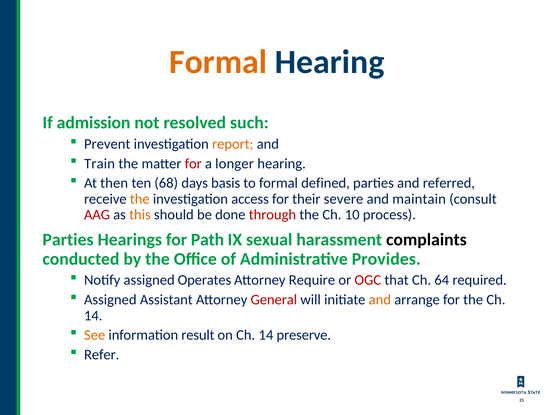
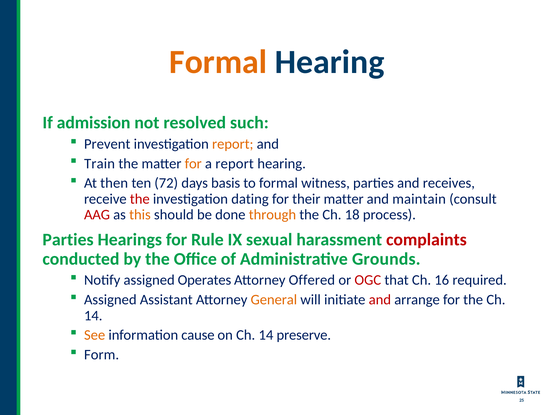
for colour: red -> orange (193, 164)
a longer: longer -> report (235, 164)
68: 68 -> 72 (166, 183)
defined: defined -> witness (325, 183)
referred: referred -> receives (449, 183)
the colour: orange -> red (140, 199)
access: access -> dating (250, 199)
their severe: severe -> matter (344, 199)
through colour: red -> orange (272, 215)
10: 10 -> 18 (352, 215)
Path: Path -> Rule (207, 240)
complaints colour: black -> red (426, 240)
Provides: Provides -> Grounds (386, 259)
Require: Require -> Offered (312, 281)
64: 64 -> 16 (442, 281)
General colour: red -> orange (274, 300)
and colour: orange -> red (380, 300)
result: result -> cause (198, 336)
Refer: Refer -> Form (102, 355)
